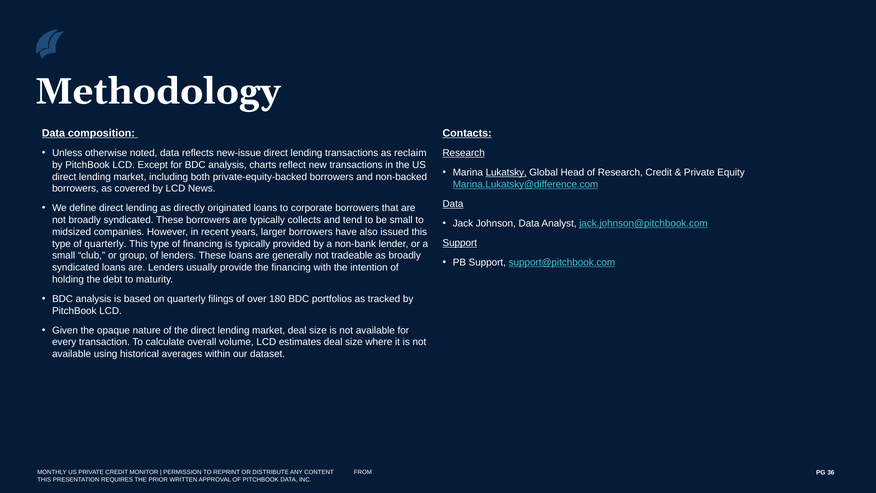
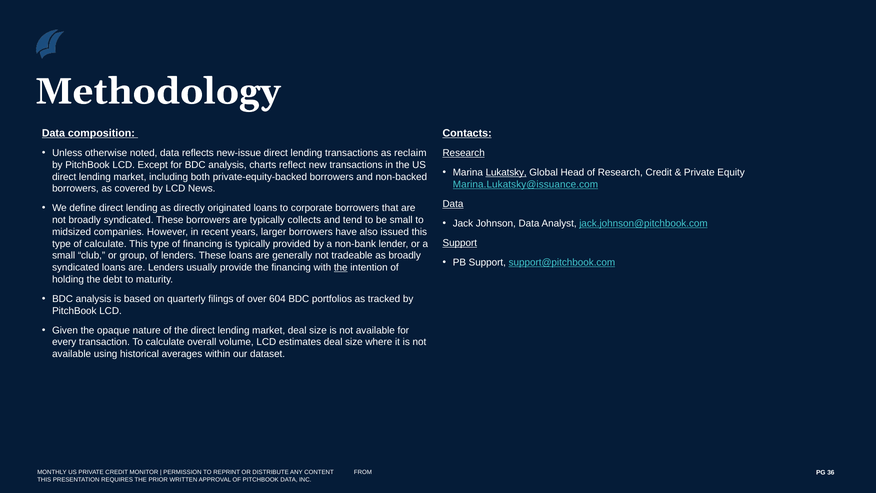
Marina.Lukatsky@difference.com: Marina.Lukatsky@difference.com -> Marina.Lukatsky@issuance.com (525, 184)
of quarterly: quarterly -> calculate (106, 244)
the underline: none -> present (341, 267)
180: 180 -> 604 (277, 299)
